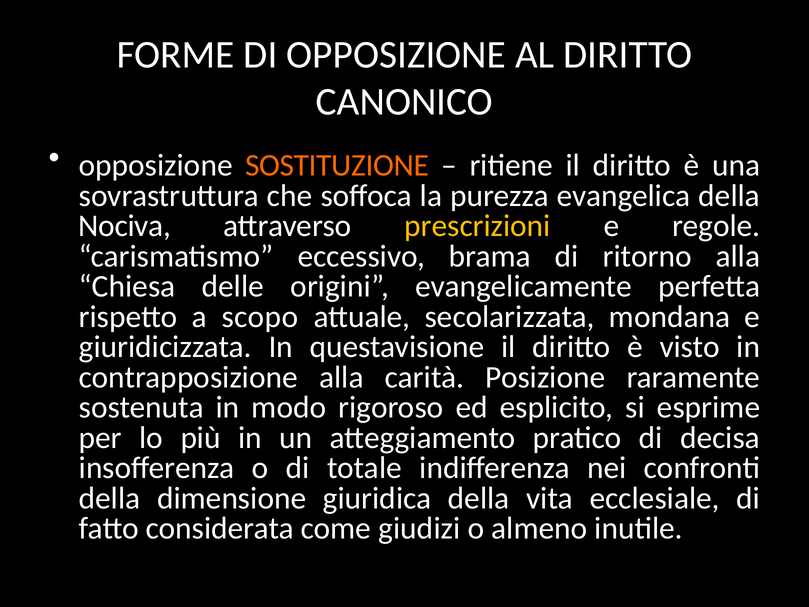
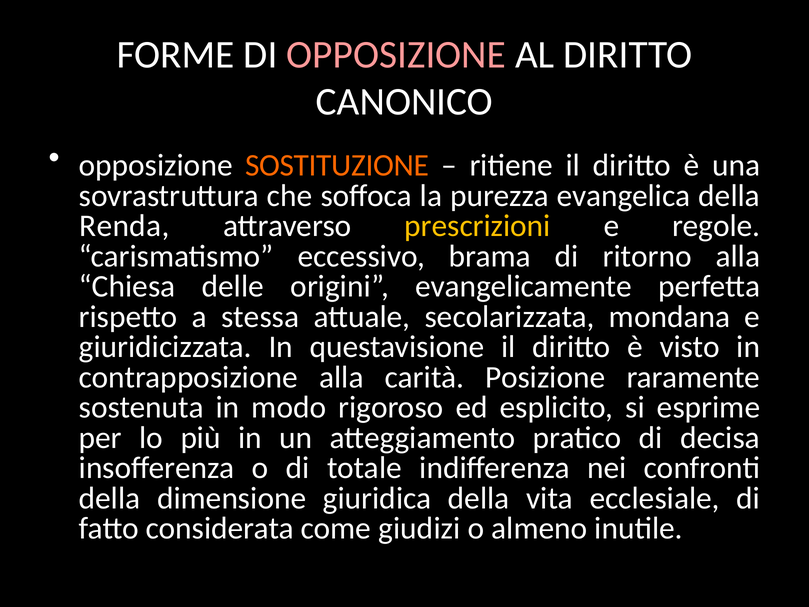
OPPOSIZIONE colour: white -> pink (396, 55)
Nociva: Nociva -> Renda (124, 226)
scopo: scopo -> stessa (260, 317)
